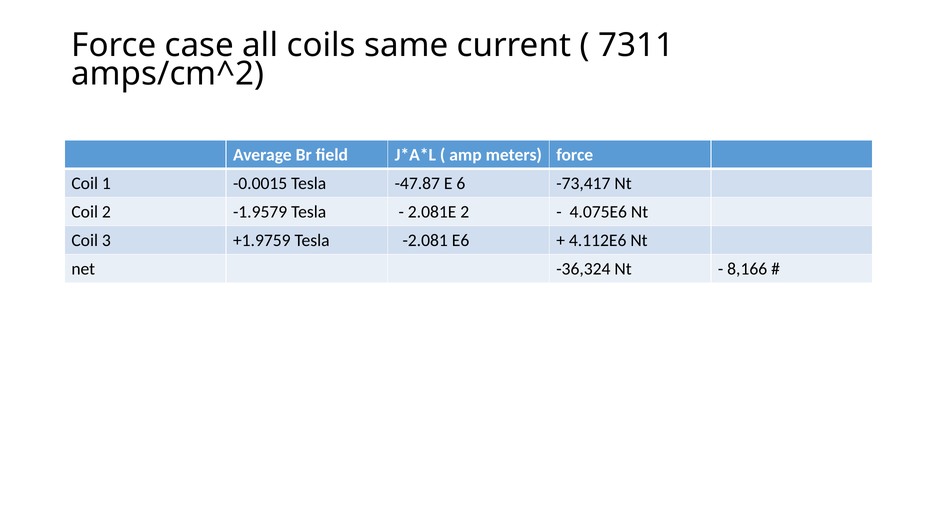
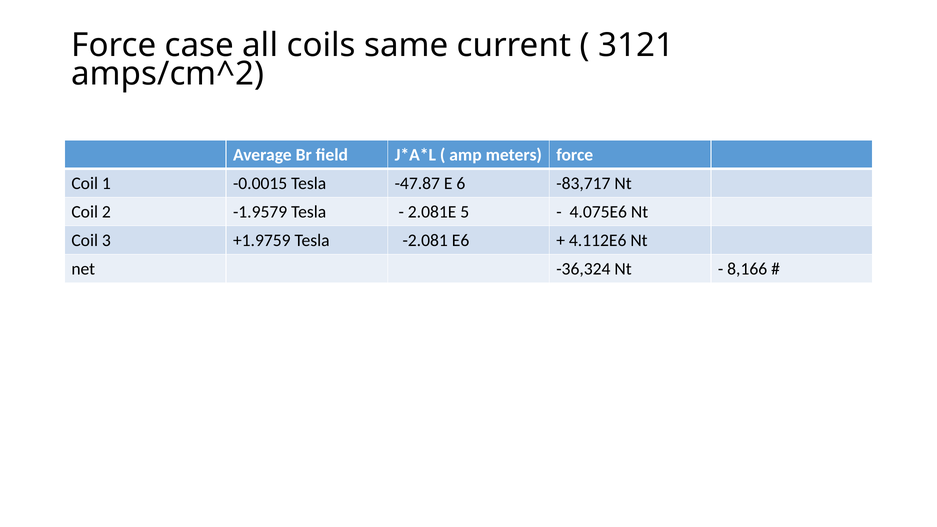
7311: 7311 -> 3121 (636, 45)
-73,417: -73,417 -> -83,717 (583, 183)
2.081E 2: 2 -> 5 (465, 212)
